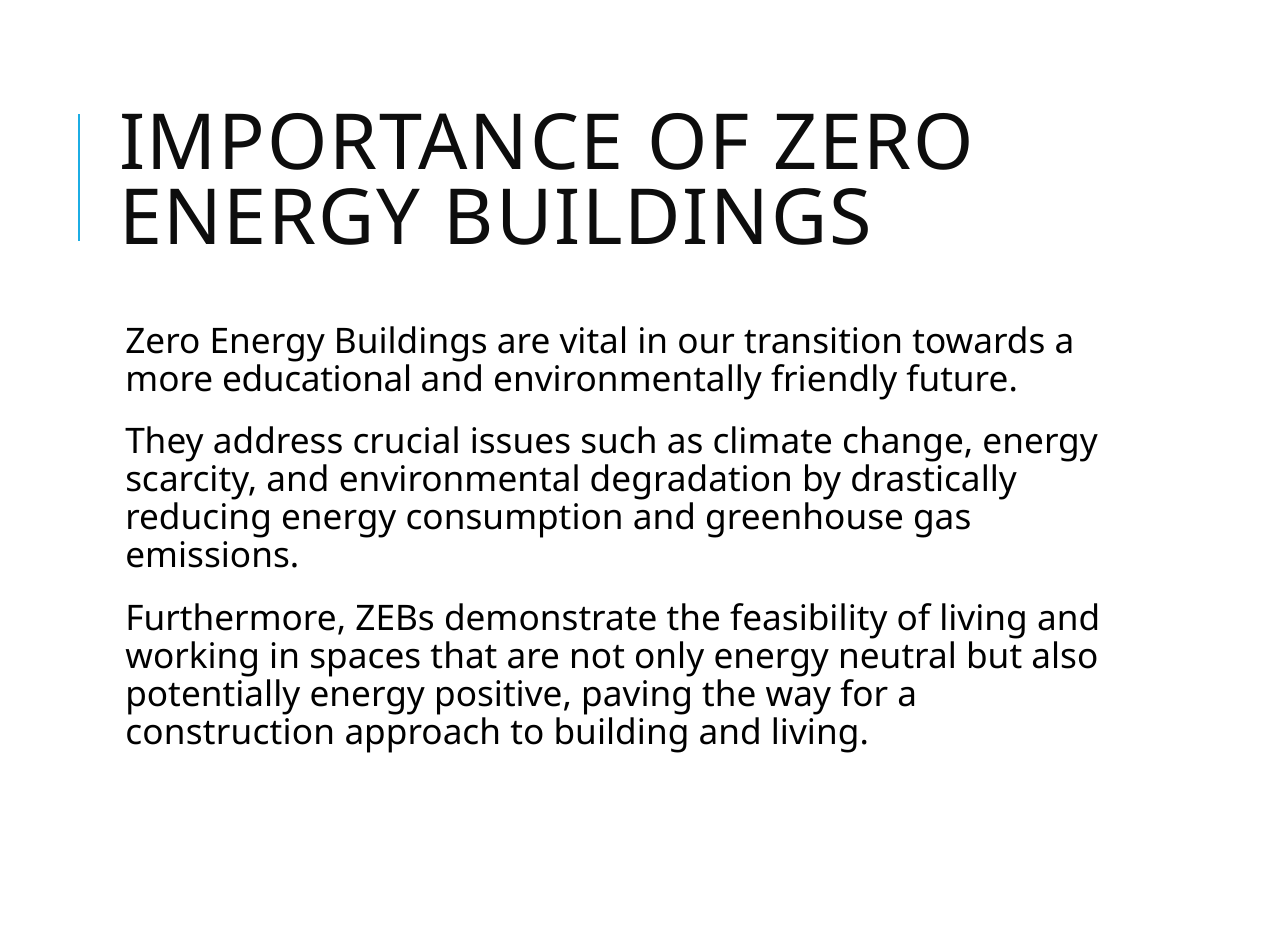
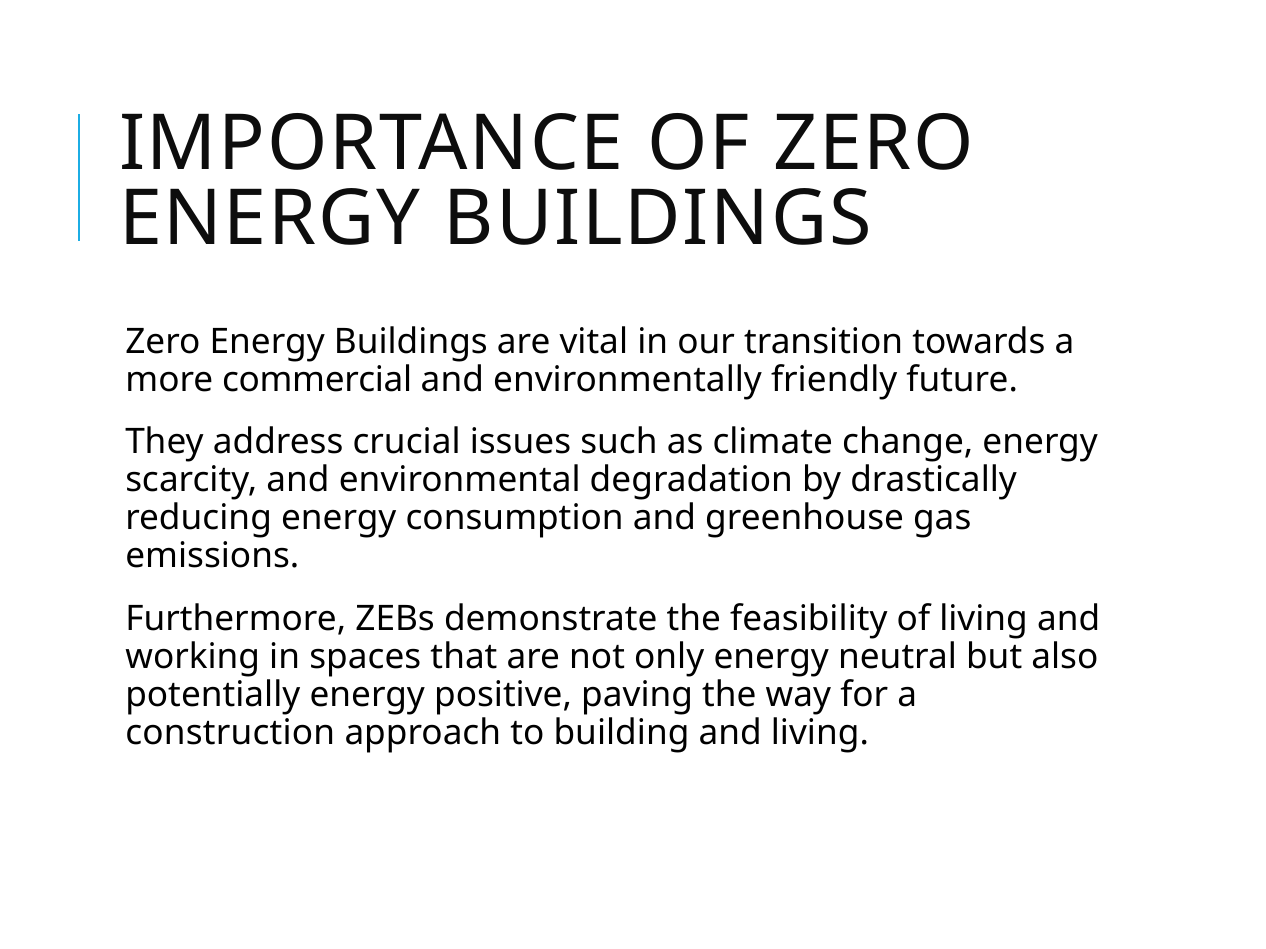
educational: educational -> commercial (317, 380)
